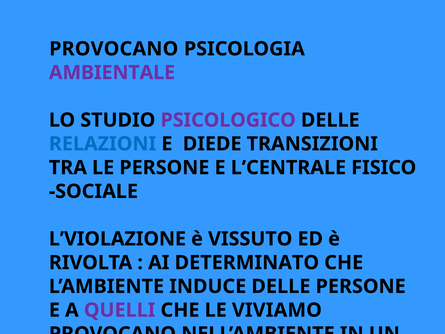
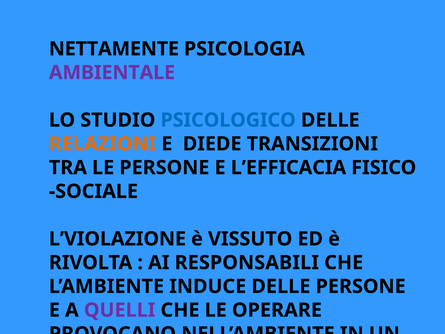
PROVOCANO: PROVOCANO -> NETTAMENTE (114, 49)
PSICOLOGICO colour: purple -> blue (228, 120)
RELAZIONI colour: blue -> orange (103, 144)
L’CENTRALE: L’CENTRALE -> L’EFFICACIA (288, 168)
AI DETERMINATO: DETERMINATO -> RESPONSABILI (247, 262)
VIVIAMO: VIVIAMO -> OPERARE (277, 310)
